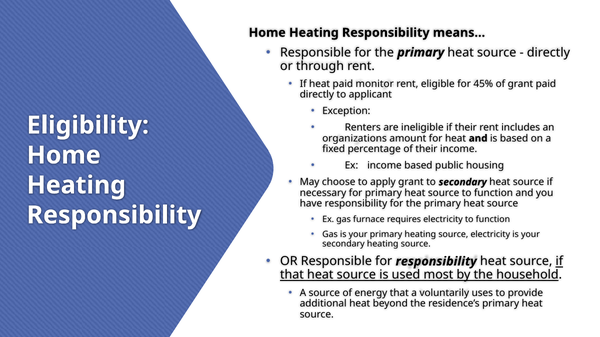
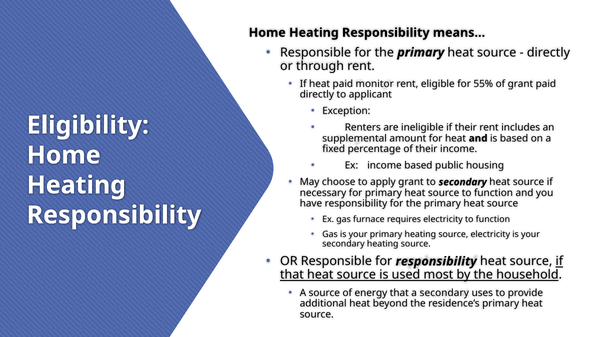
45%: 45% -> 55% (483, 84)
organizations: organizations -> supplemental (355, 139)
a voluntarily: voluntarily -> secondary (444, 293)
